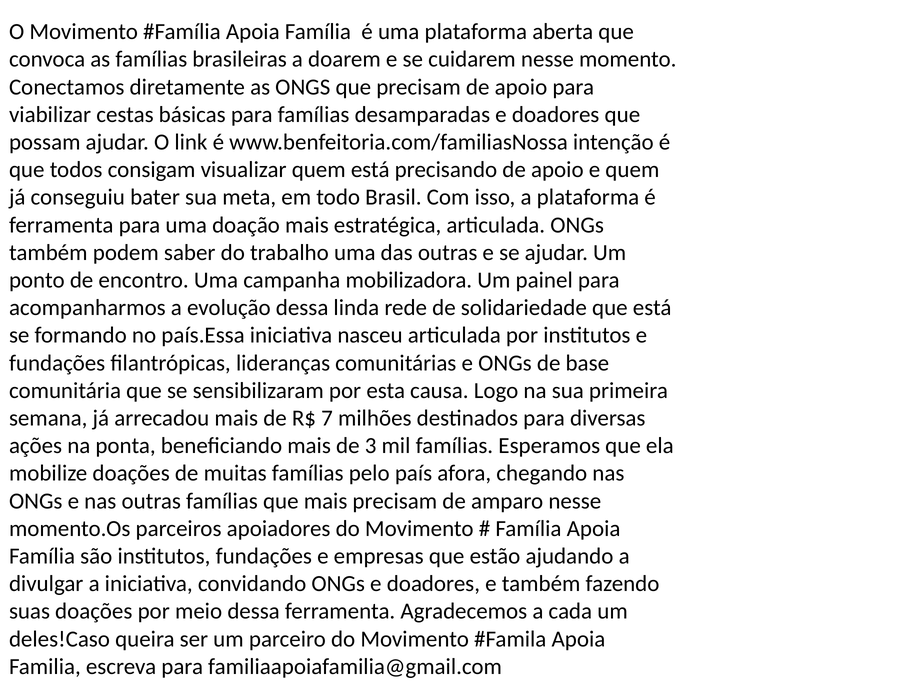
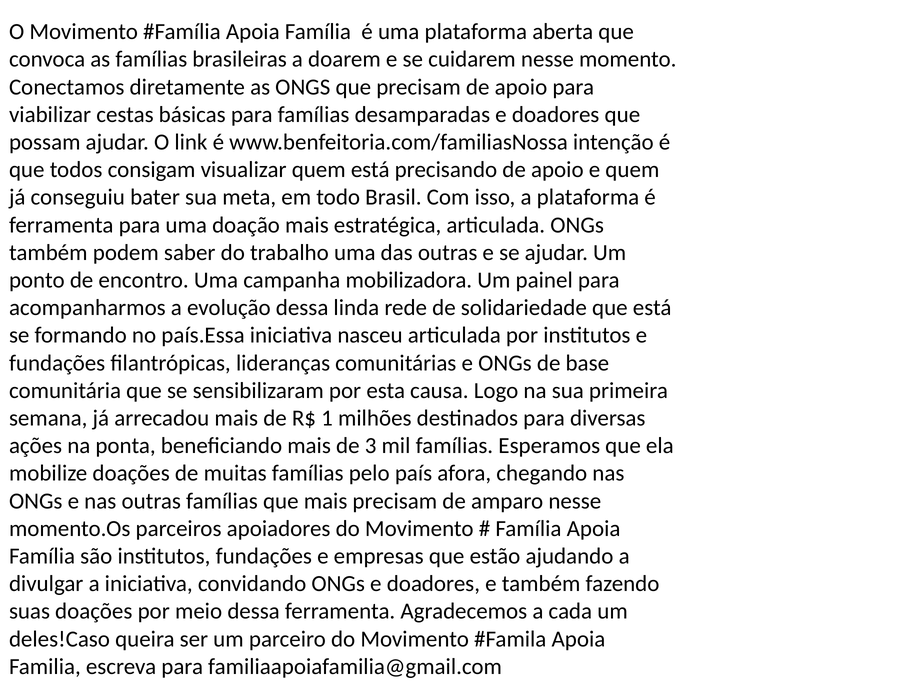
7: 7 -> 1 (327, 418)
